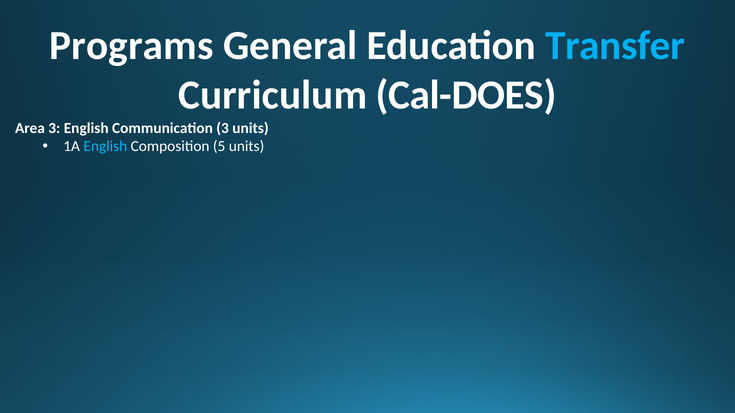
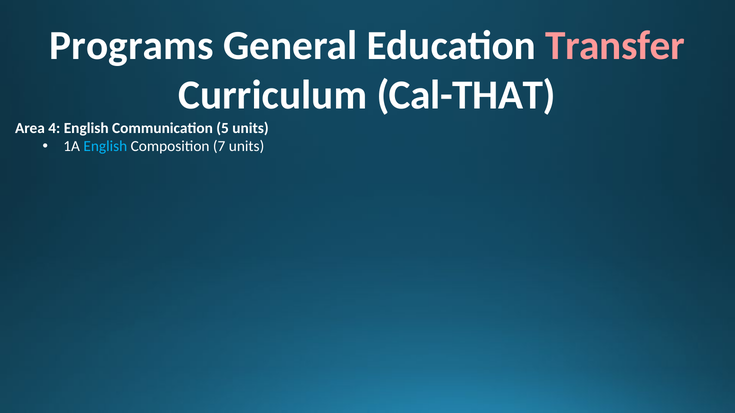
Transfer colour: light blue -> pink (615, 46)
Cal-DOES: Cal-DOES -> Cal-THAT (466, 95)
Area 3: 3 -> 4 (54, 128)
Communication 3: 3 -> 5 (223, 128)
5: 5 -> 7 (219, 147)
